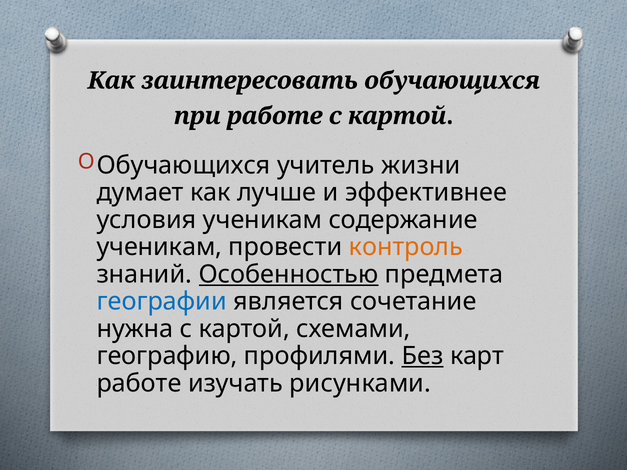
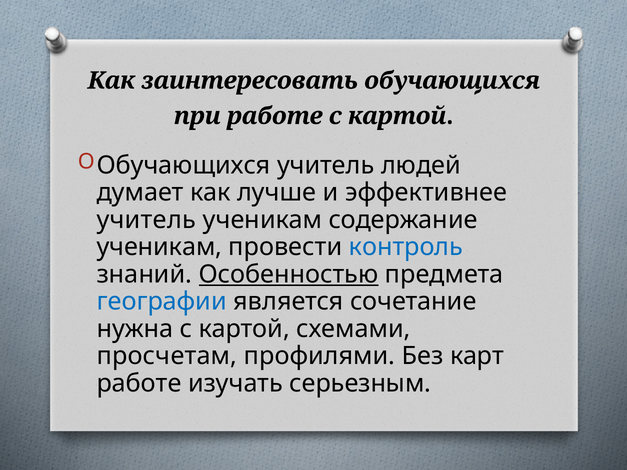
жизни: жизни -> людей (421, 165)
условия: условия -> учитель (146, 220)
контроль colour: orange -> blue (406, 247)
географию: географию -> просчетам (167, 356)
Без underline: present -> none (423, 356)
рисунками: рисунками -> серьезным (360, 384)
